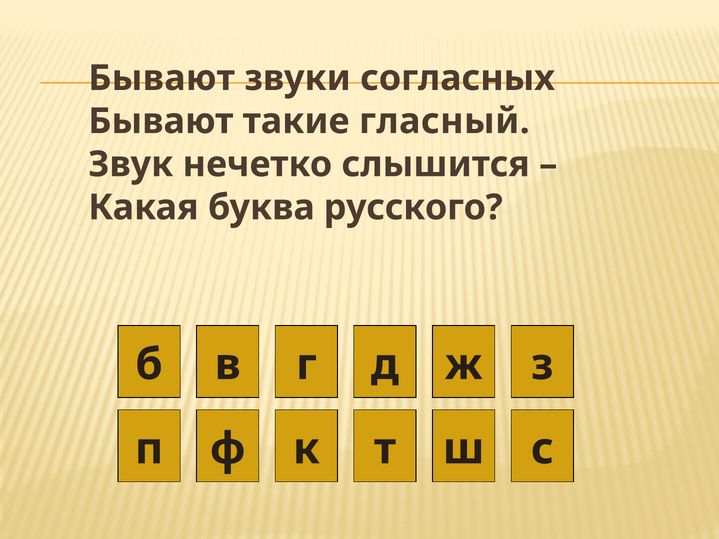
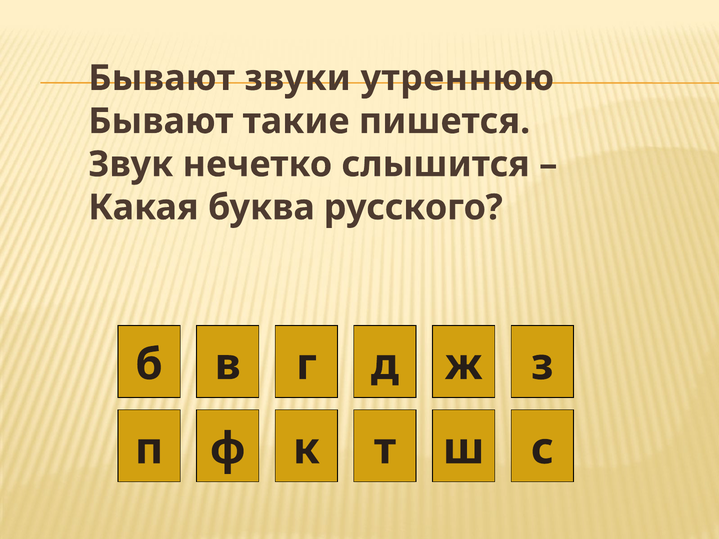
согласных: согласных -> утреннюю (457, 78)
гласный: гласный -> пишется (445, 121)
